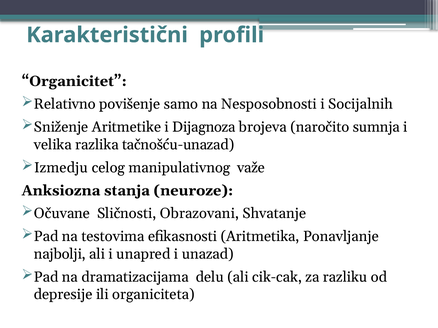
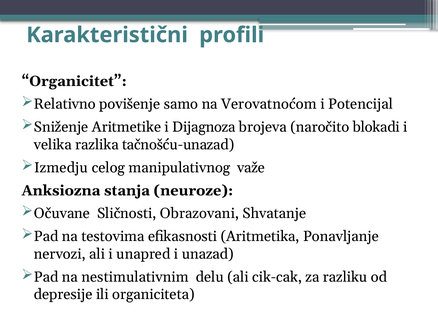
Nesposobnosti: Nesposobnosti -> Verovatnoćom (269, 104)
Socijalnih: Socijalnih -> Potencijal (361, 104)
sumnja: sumnja -> blokadi (376, 127)
najbolji: najbolji -> nervozi (60, 254)
dramatizacijama: dramatizacijama -> nestimulativnim (135, 277)
